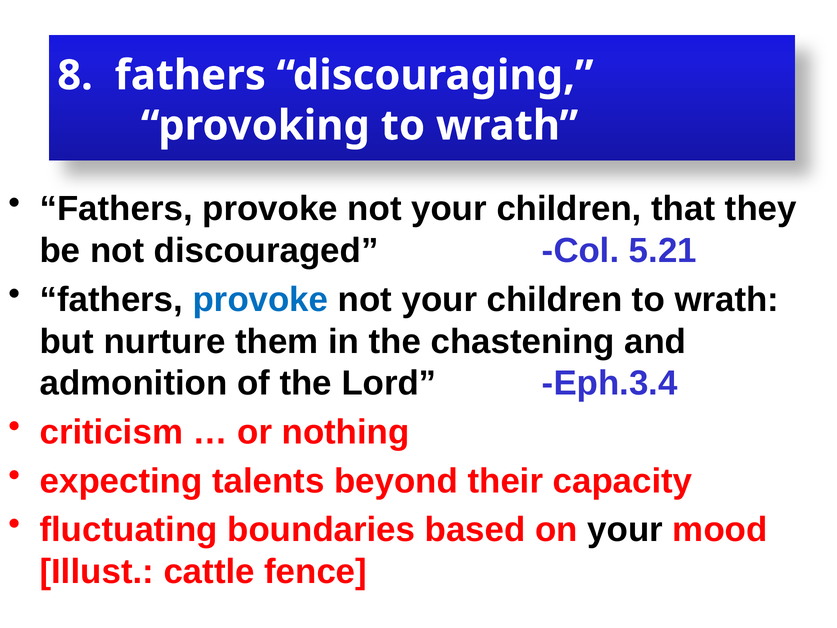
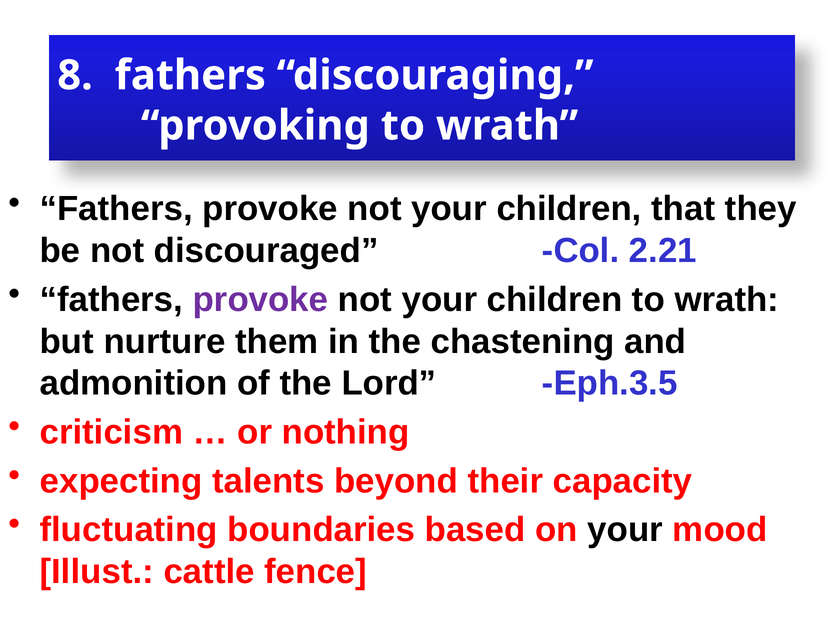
5.21: 5.21 -> 2.21 (663, 251)
provoke colour: blue -> purple (260, 300)
Eph.3.4: Eph.3.4 -> Eph.3.5 (610, 383)
